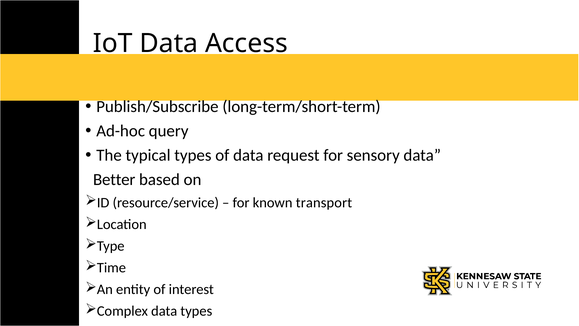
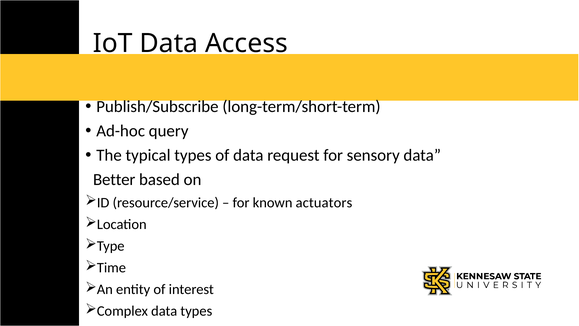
transport: transport -> actuators (324, 202)
